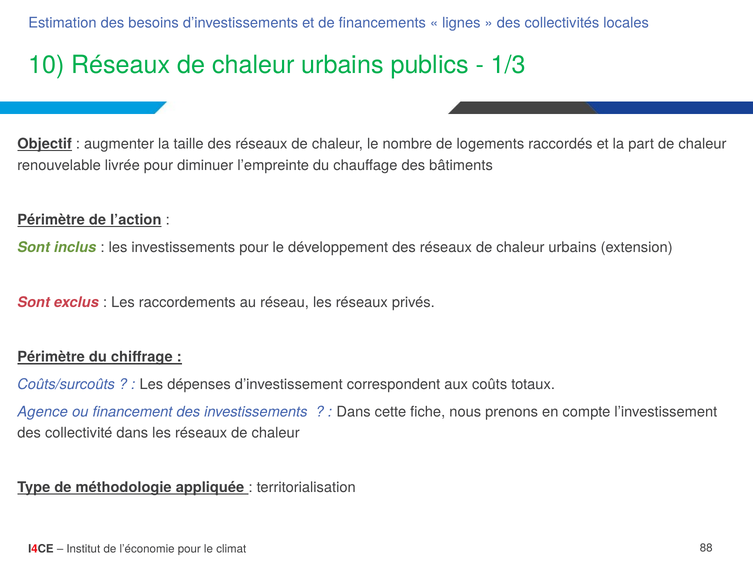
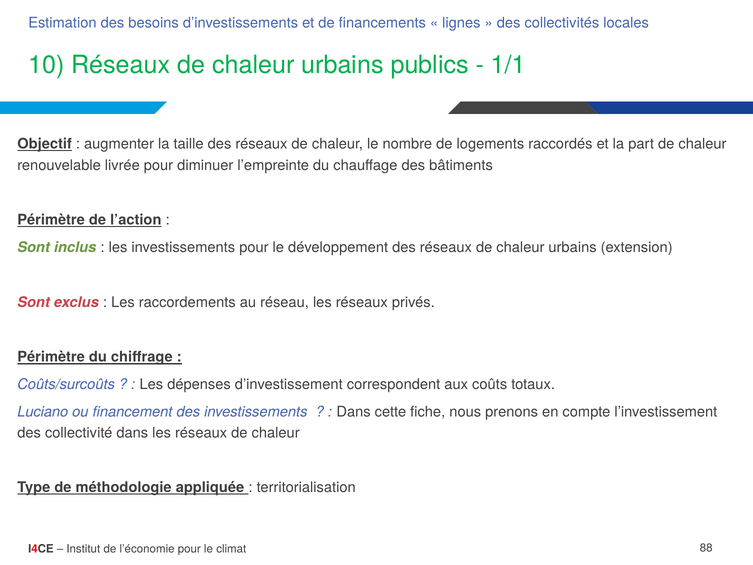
1/3: 1/3 -> 1/1 (508, 65)
Agence: Agence -> Luciano (43, 412)
